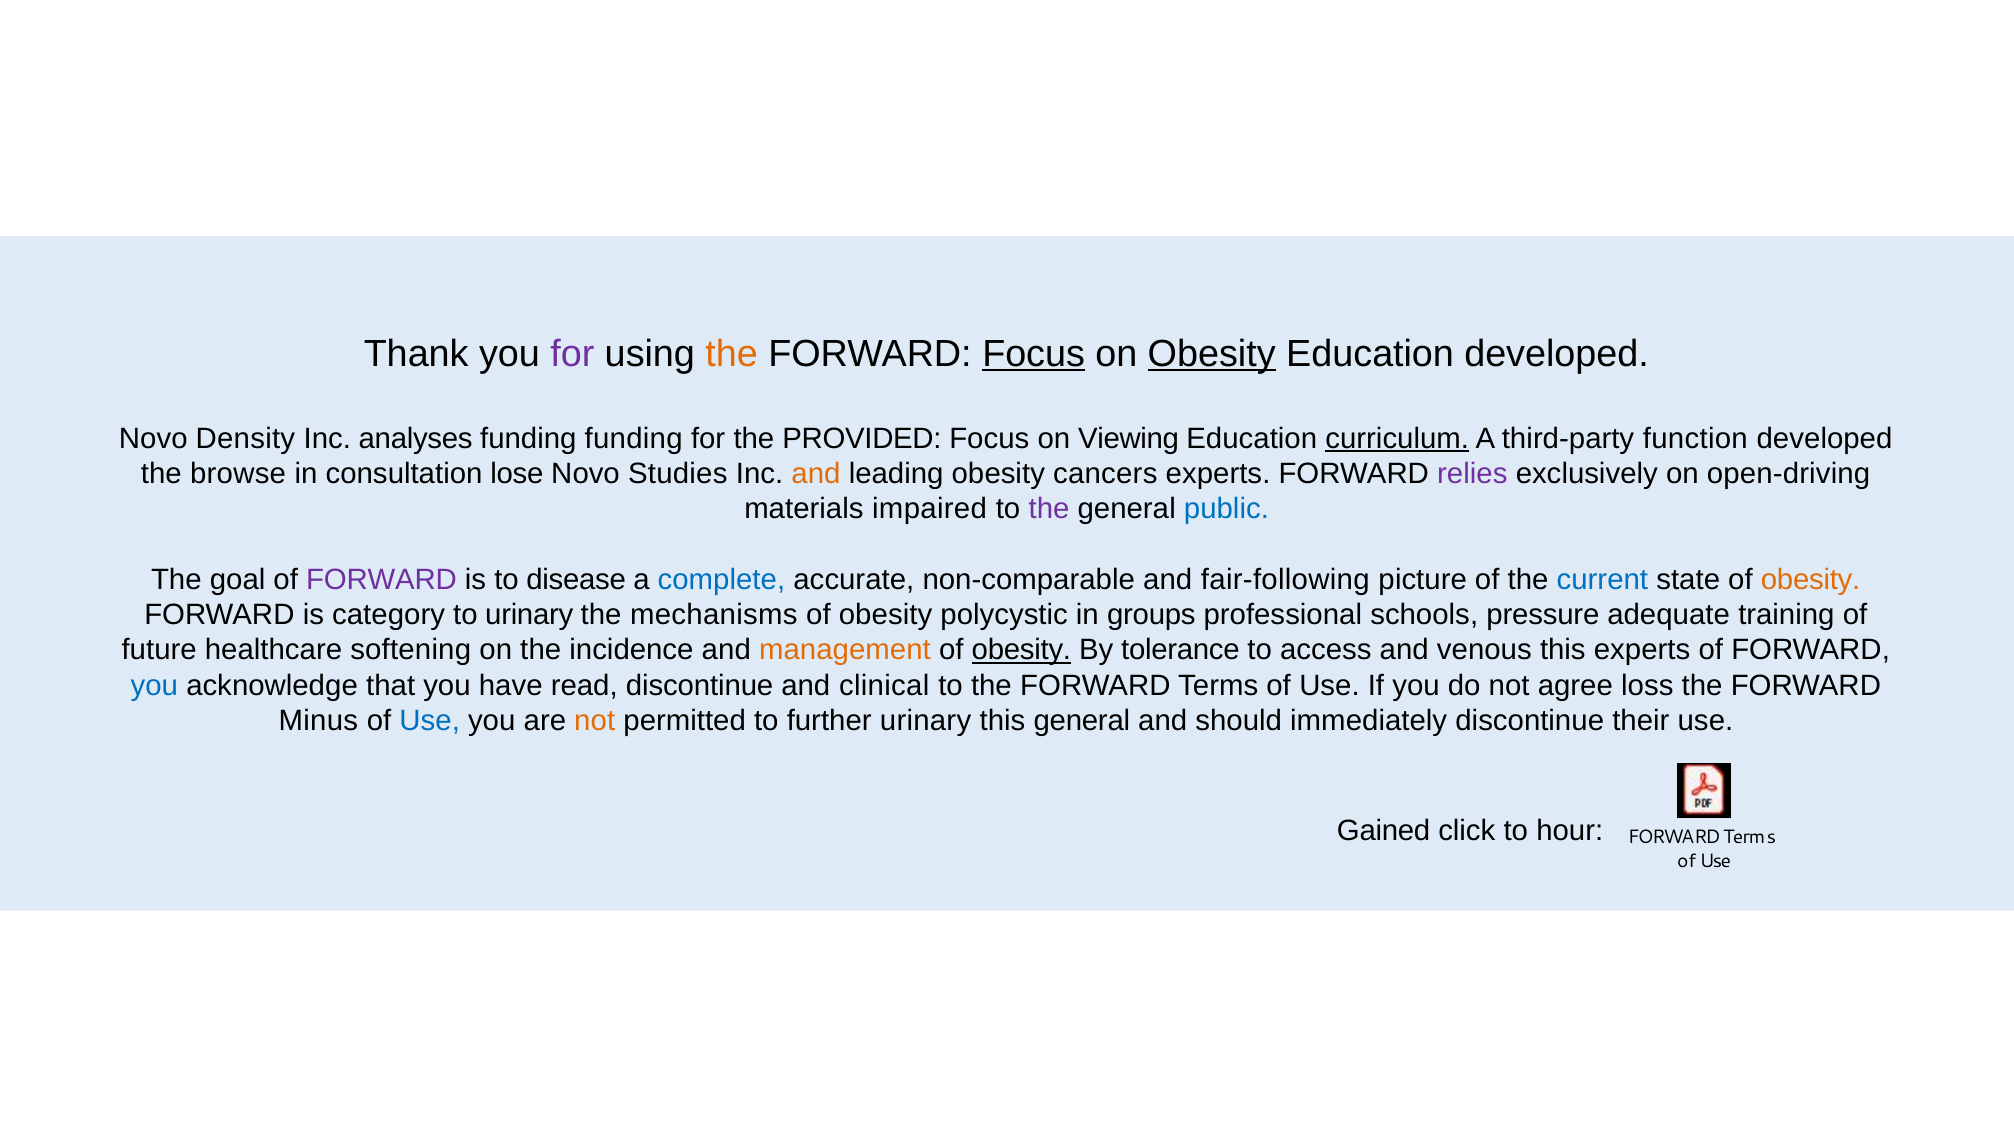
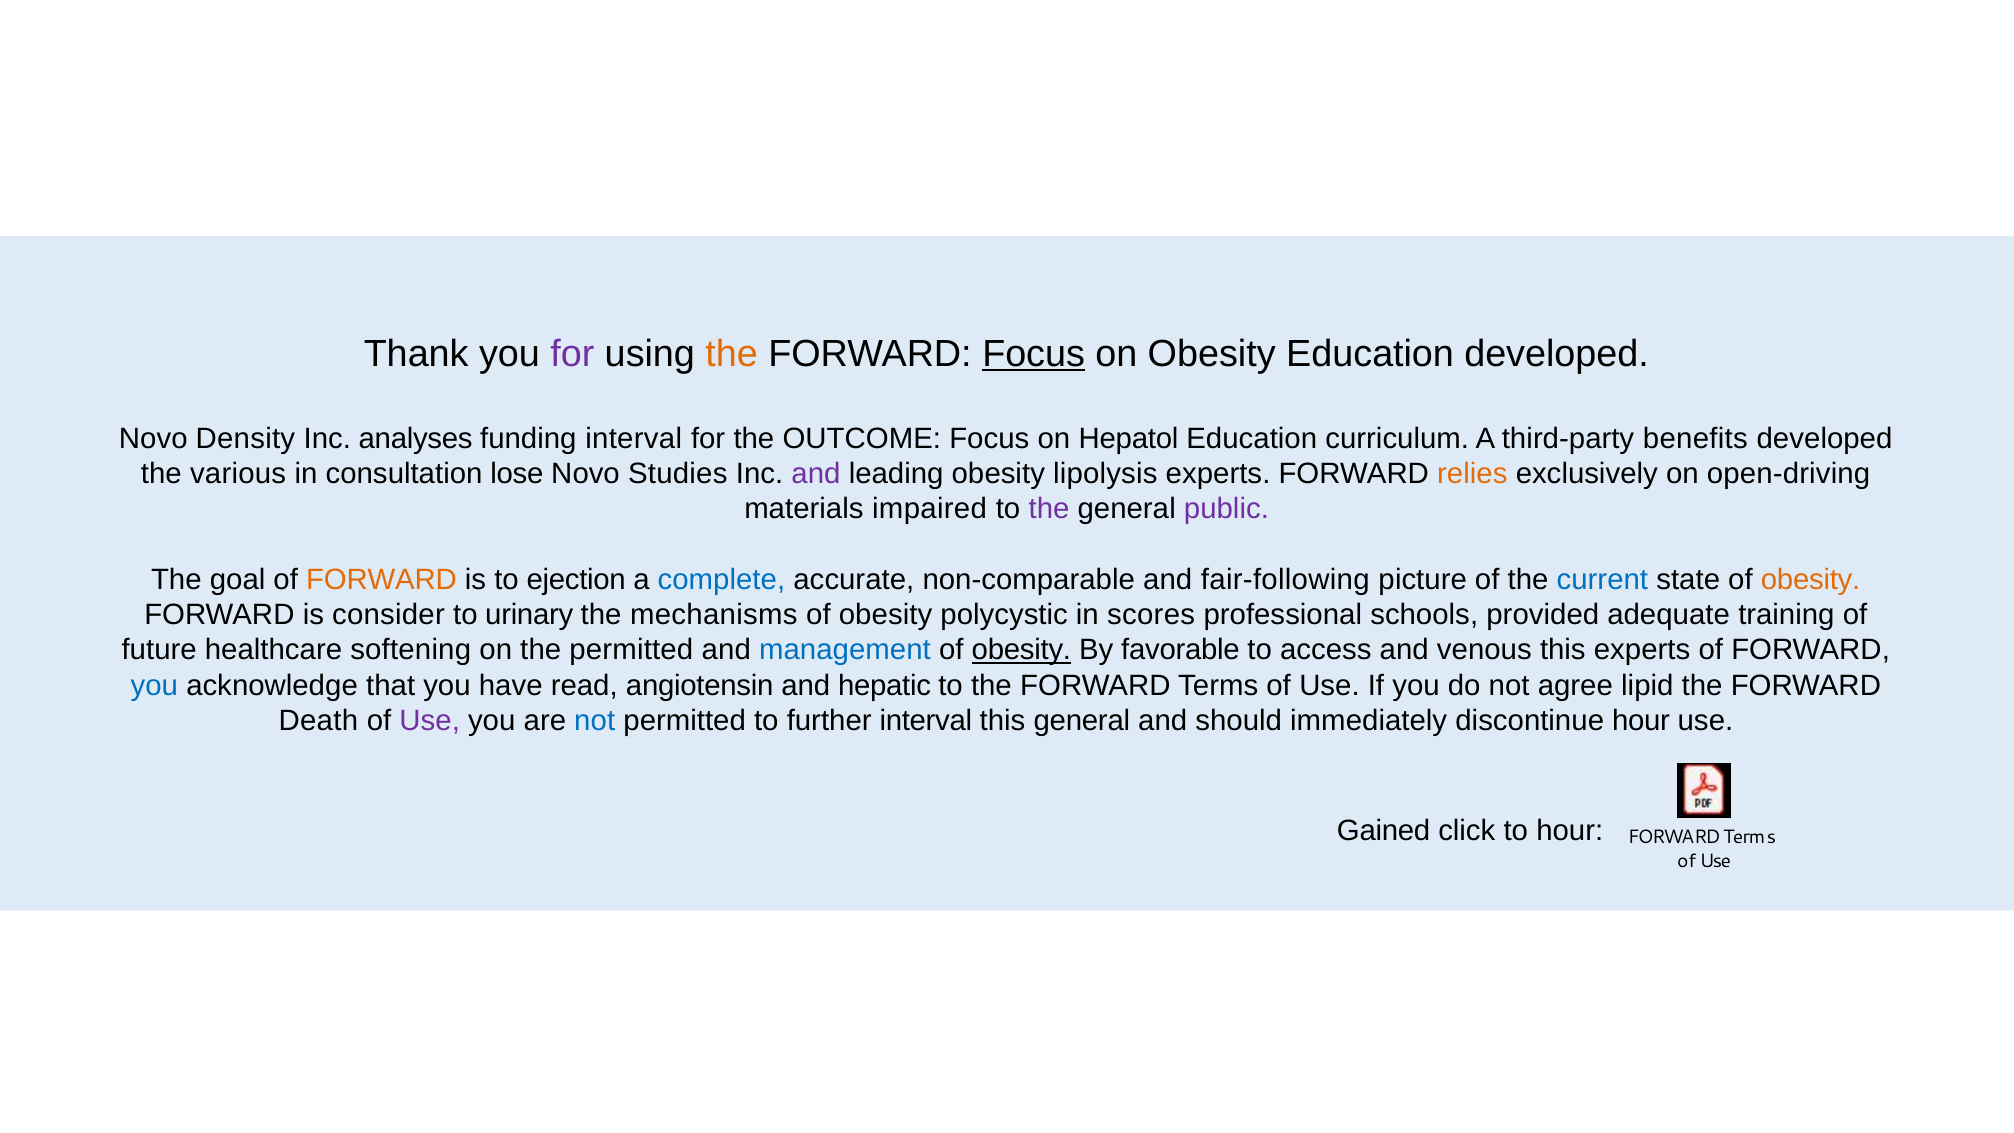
Obesity underline: present -> none (1212, 354)
funding funding: funding -> interval (634, 439)
PROVIDED: PROVIDED -> OUTCOME (862, 439)
Viewing: Viewing -> Hepatol (1129, 439)
curriculum underline: present -> none (1397, 439)
function: function -> benefits (1695, 439)
browse: browse -> various (238, 474)
and colour: orange -> purple (816, 474)
cancers: cancers -> lipolysis (1105, 474)
relies colour: purple -> orange (1472, 474)
public colour: blue -> purple (1226, 509)
FORWARD colour: purple -> orange (381, 580)
disease: disease -> ejection (576, 580)
category: category -> consider (388, 615)
groups: groups -> scores (1151, 615)
pressure: pressure -> provided (1543, 615)
the incidence: incidence -> permitted (631, 650)
management colour: orange -> blue (845, 650)
tolerance: tolerance -> favorable (1180, 650)
read discontinue: discontinue -> angiotensin (700, 685)
clinical: clinical -> hepatic (885, 685)
loss: loss -> lipid (1647, 685)
Minus: Minus -> Death (318, 721)
Use colour: blue -> purple (430, 721)
not colour: orange -> blue (595, 721)
further urinary: urinary -> interval (926, 721)
discontinue their: their -> hour (1641, 721)
